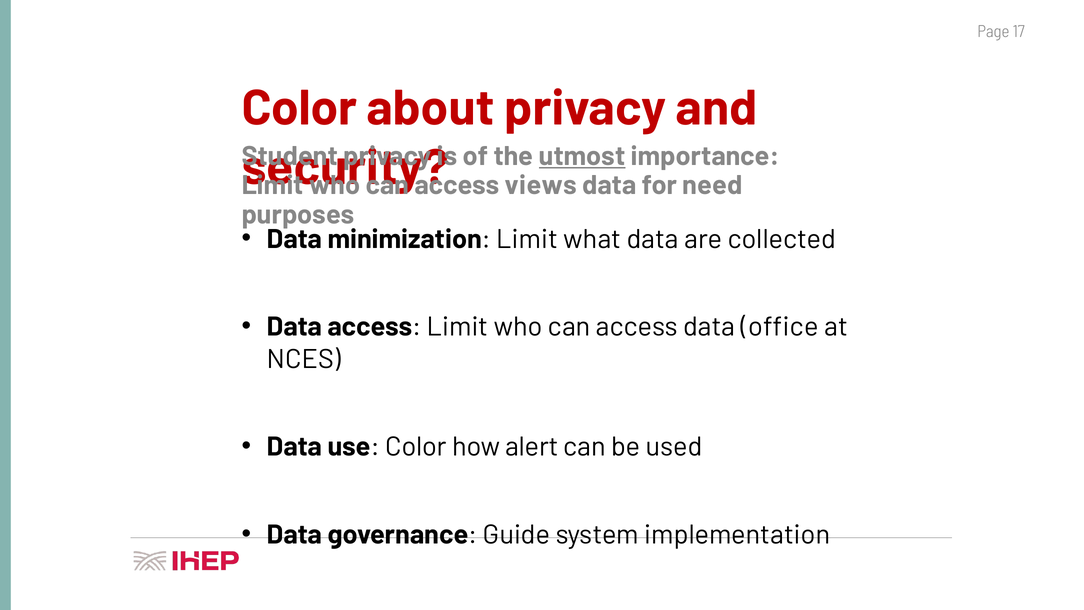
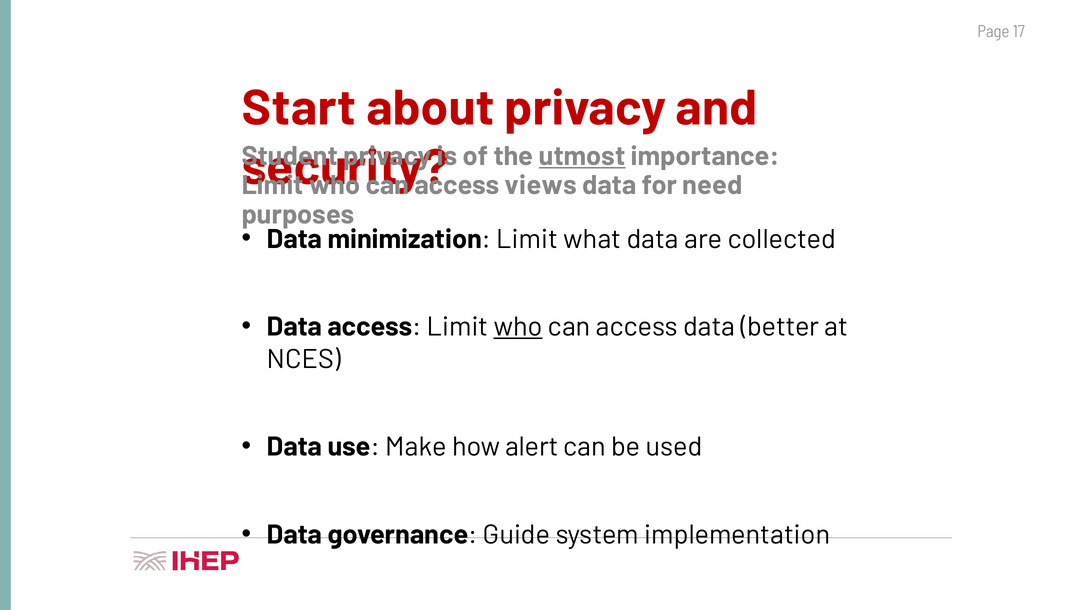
Color: Color -> Start (299, 108)
who underline: none -> present (518, 327)
office: office -> better (780, 327)
use Color: Color -> Make (416, 447)
